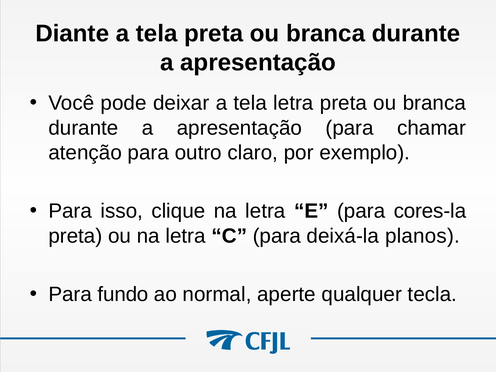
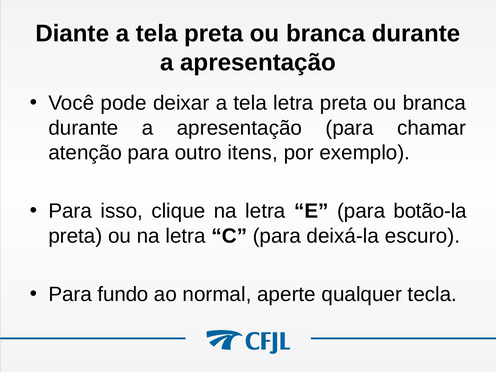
claro: claro -> itens (253, 153)
cores-la: cores-la -> botão-la (430, 211)
planos: planos -> escuro (423, 236)
